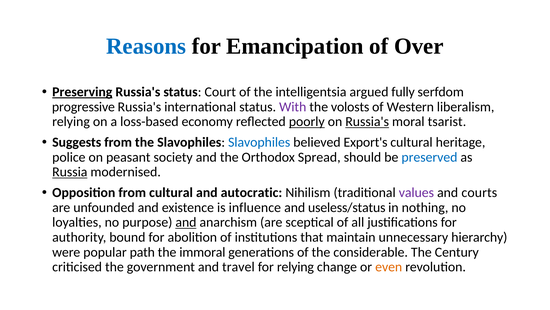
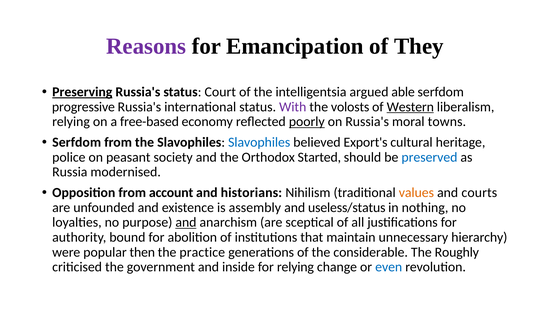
Reasons colour: blue -> purple (146, 46)
Over: Over -> They (419, 46)
fully: fully -> able (403, 92)
Western underline: none -> present (410, 107)
loss-based: loss-based -> free-based (149, 121)
Russia's underline: present -> none (367, 121)
tsarist: tsarist -> towns (447, 121)
Suggests: Suggests -> Serfdom (77, 142)
Spread: Spread -> Started (319, 157)
Russia underline: present -> none (70, 172)
from cultural: cultural -> account (171, 192)
autocratic: autocratic -> historians (251, 192)
values colour: purple -> orange (416, 192)
influence: influence -> assembly (255, 207)
path: path -> then (142, 252)
immoral: immoral -> practice (202, 252)
Century: Century -> Roughly (457, 252)
travel: travel -> inside (238, 267)
even colour: orange -> blue (389, 267)
